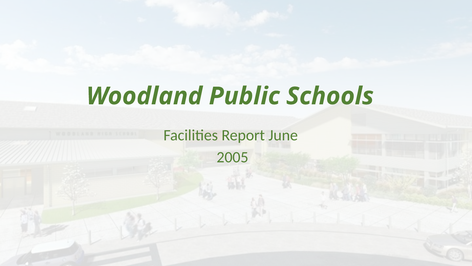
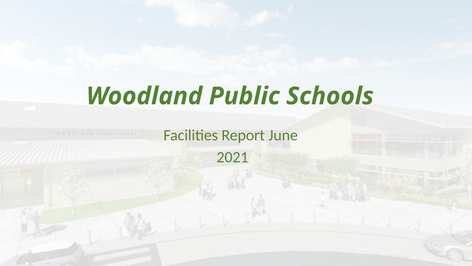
2005: 2005 -> 2021 (232, 157)
